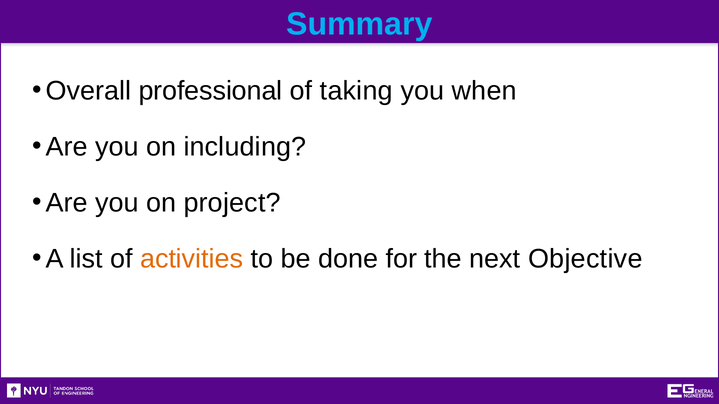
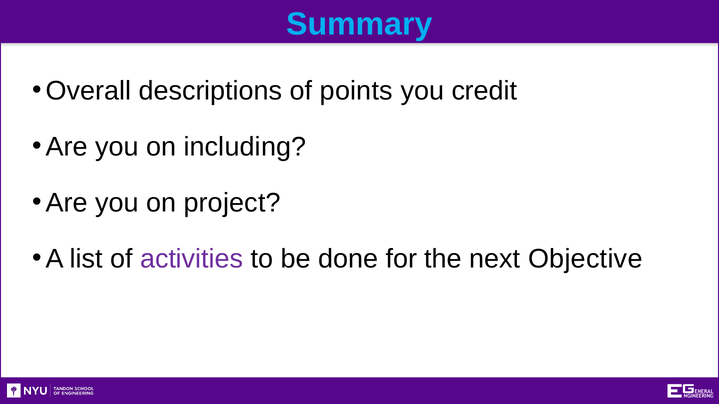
professional: professional -> descriptions (210, 91)
taking: taking -> points (356, 91)
when: when -> credit (484, 91)
activities colour: orange -> purple (192, 259)
